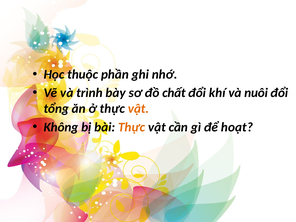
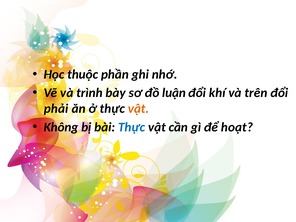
chất: chất -> luận (174, 93)
nuôi: nuôi -> trên (256, 93)
tổng: tổng -> phải (56, 109)
Thực colour: orange -> blue (132, 127)
